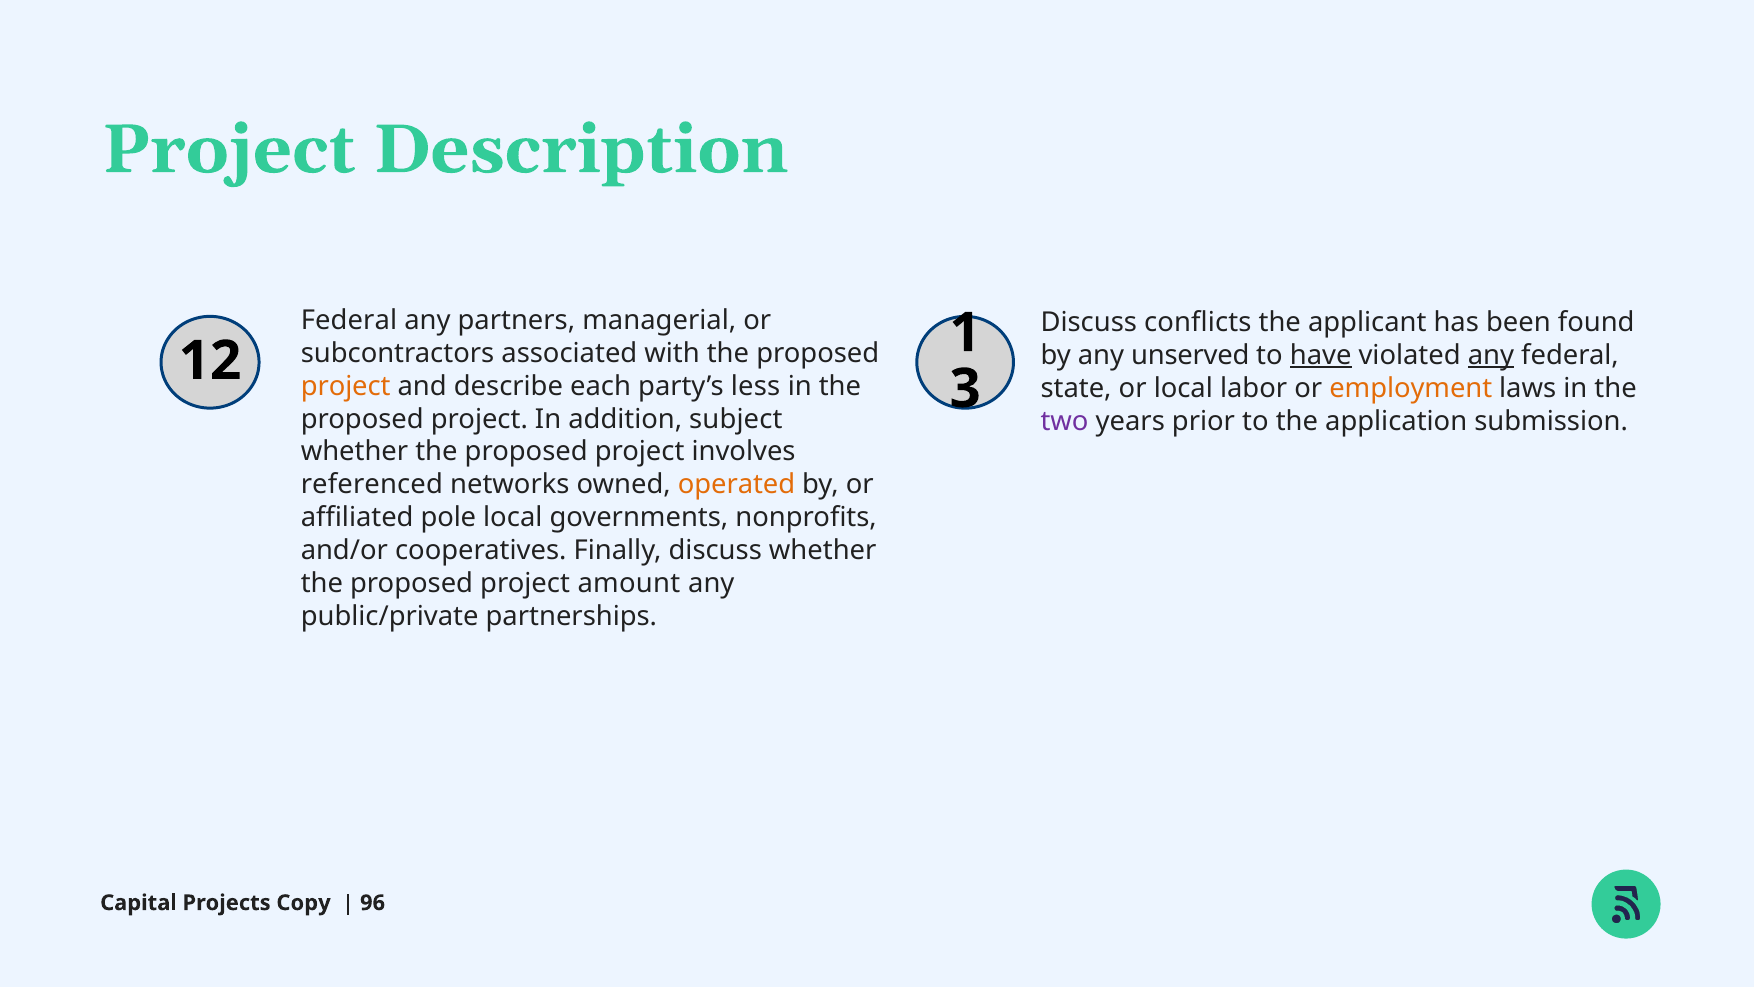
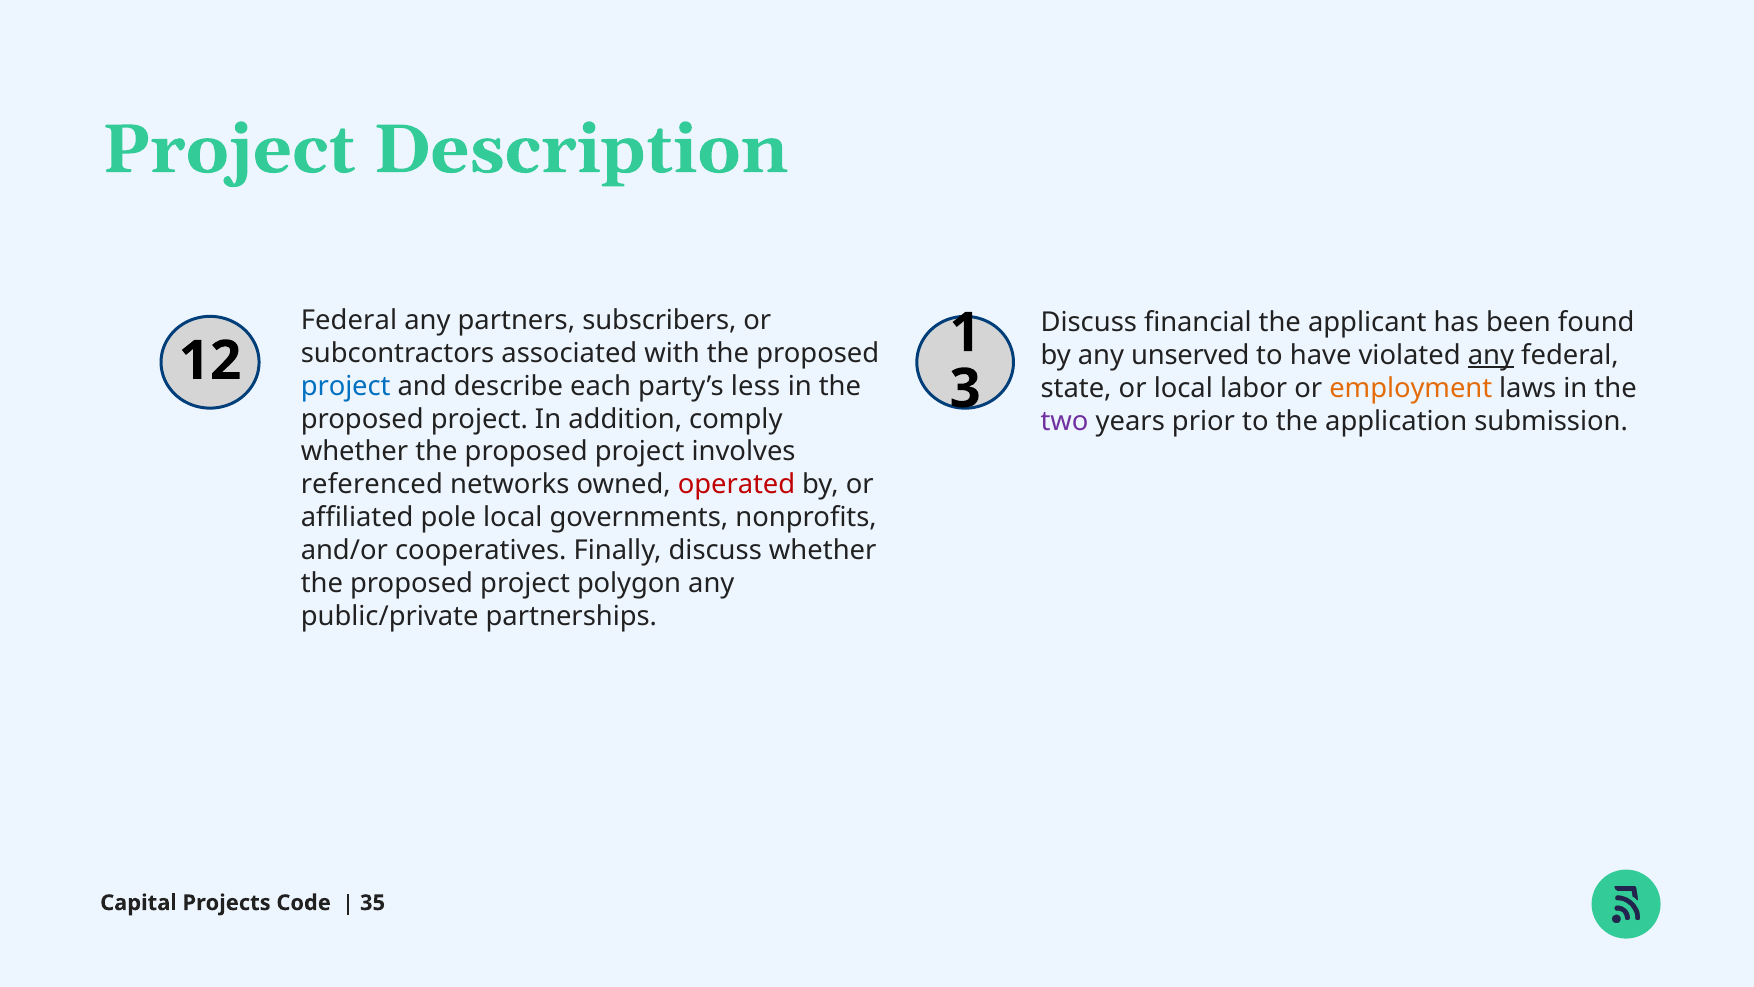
managerial: managerial -> subscribers (659, 320)
conflicts: conflicts -> financial (1198, 322)
have underline: present -> none (1321, 355)
project colour: orange -> blue (346, 386)
subject: subject -> comply (736, 419)
operated colour: orange -> red (736, 485)
amount: amount -> polygon (629, 583)
Copy: Copy -> Code (304, 903)
96: 96 -> 35 (373, 903)
